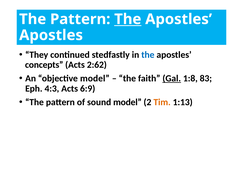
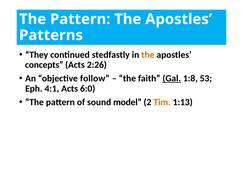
The underline: present -> none (128, 19)
Apostles: Apostles -> Patterns (51, 35)
the colour: blue -> orange (148, 55)
2:62: 2:62 -> 2:26 (97, 65)
objective model: model -> follow (95, 79)
83: 83 -> 53 (206, 79)
4:3: 4:3 -> 4:1 (52, 89)
6:9: 6:9 -> 6:0 (88, 89)
